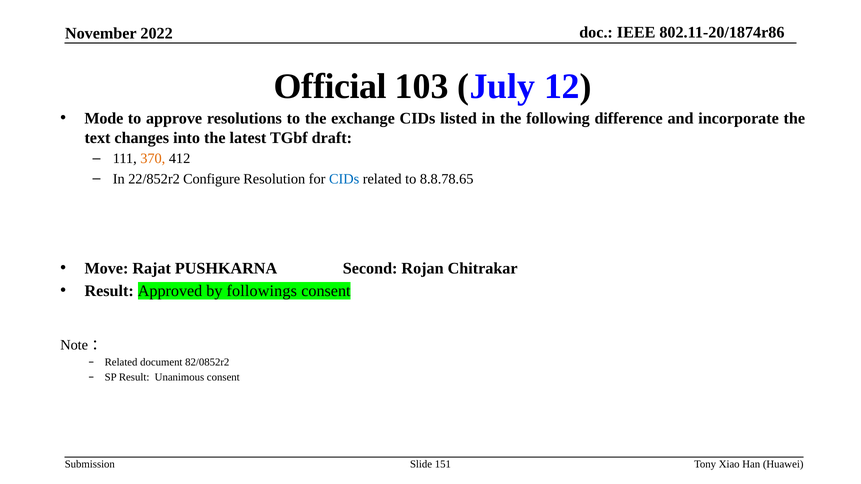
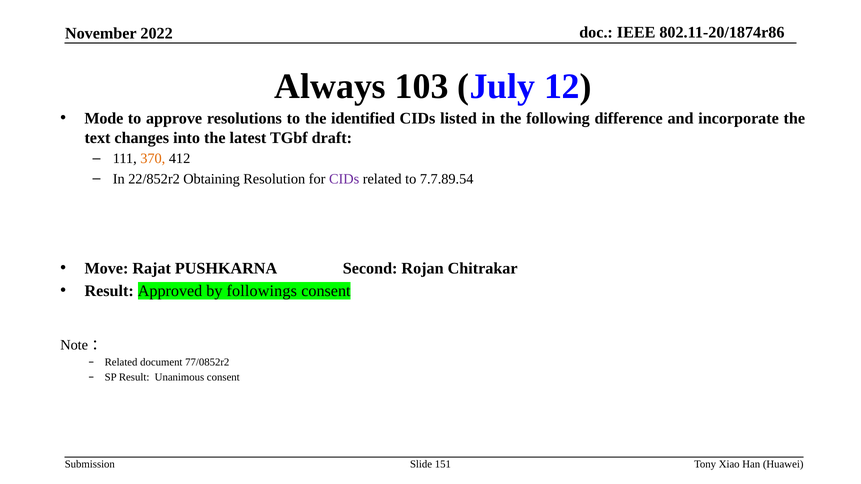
Official: Official -> Always (330, 86)
exchange: exchange -> identified (363, 118)
Configure: Configure -> Obtaining (212, 179)
CIDs colour: blue -> purple (344, 179)
8.8.78.65: 8.8.78.65 -> 7.7.89.54 (447, 179)
82/0852r2: 82/0852r2 -> 77/0852r2 (207, 362)
